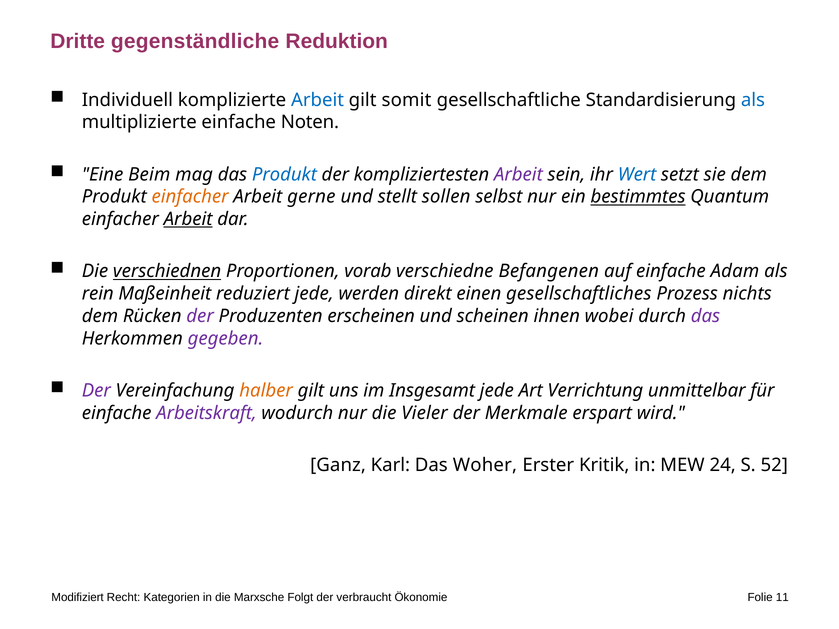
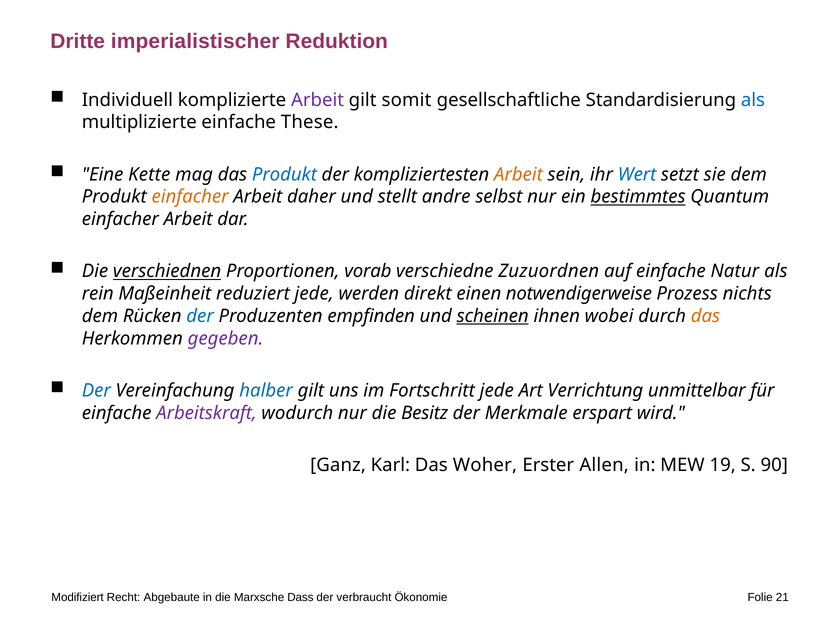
gegenständliche: gegenständliche -> imperialistischer (195, 41)
Arbeit colour: blue -> purple (318, 100)
Noten: Noten -> These (310, 122)
Beim: Beim -> Kette (149, 175)
Arbeit colour: purple -> orange (518, 175)
gerne: gerne -> daher (311, 197)
sollen: sollen -> andre (446, 197)
Arbeit underline: present -> none (188, 219)
Befangenen: Befangenen -> Zuzuordnen (549, 271)
Adam: Adam -> Natur (735, 271)
gesellschaftliches: gesellschaftliches -> notwendigerweise (579, 294)
der colour: purple -> blue (200, 316)
erscheinen: erscheinen -> empfinden (371, 316)
scheinen underline: none -> present (493, 316)
das colour: purple -> orange (705, 316)
Der colour: purple -> blue (96, 391)
halber colour: orange -> blue (266, 391)
Insgesamt: Insgesamt -> Fortschritt (432, 391)
Vieler: Vieler -> Besitz (425, 413)
Kritik: Kritik -> Allen (604, 465)
24: 24 -> 19 (723, 465)
52: 52 -> 90 (774, 465)
Kategorien: Kategorien -> Abgebaute (172, 598)
Folgt: Folgt -> Dass (300, 598)
11: 11 -> 21 (782, 598)
